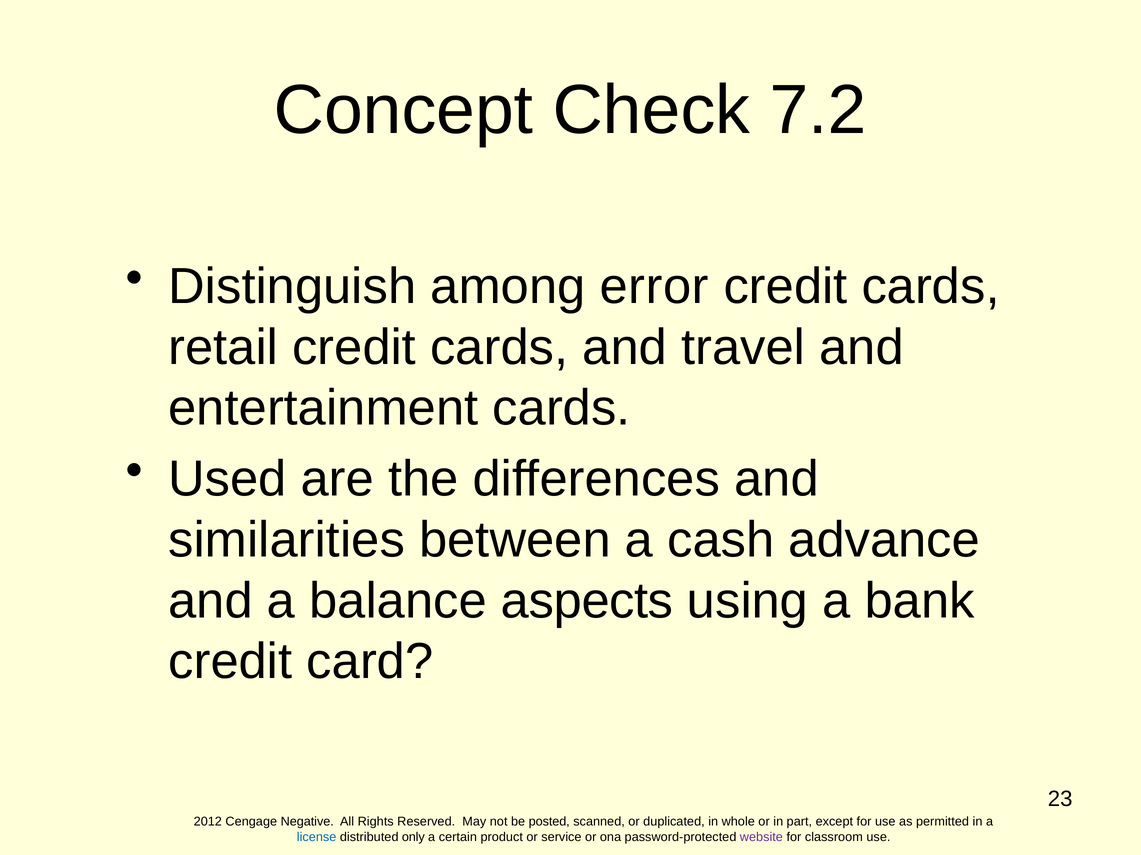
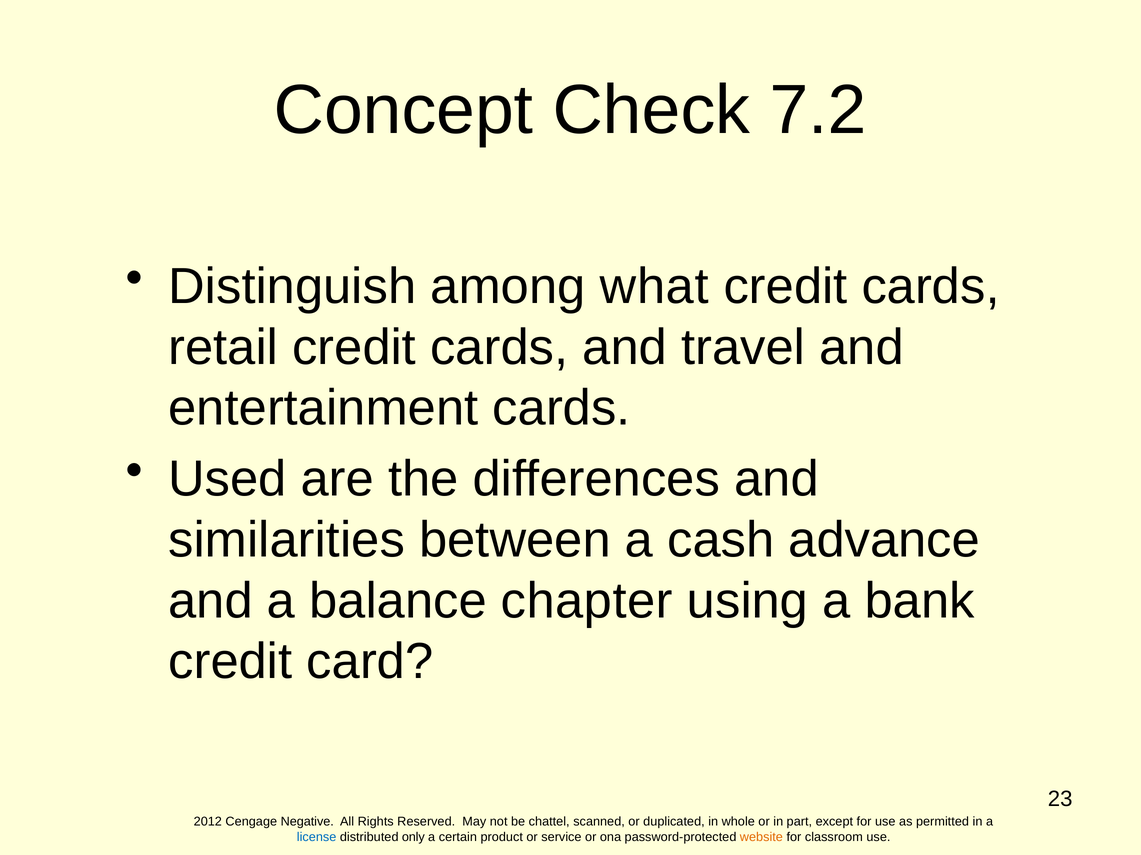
error: error -> what (654, 287)
aspects: aspects -> chapter (587, 601)
posted: posted -> chattel (549, 822)
website colour: purple -> orange (761, 838)
